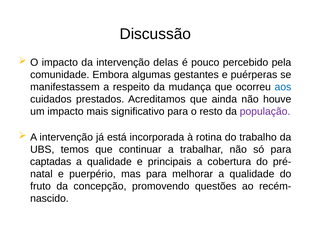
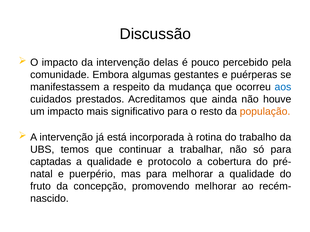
população colour: purple -> orange (265, 112)
principais: principais -> protocolo (170, 162)
promovendo questões: questões -> melhorar (216, 187)
